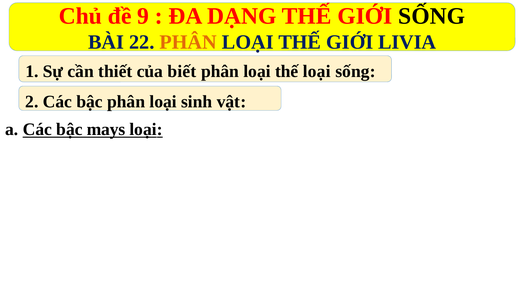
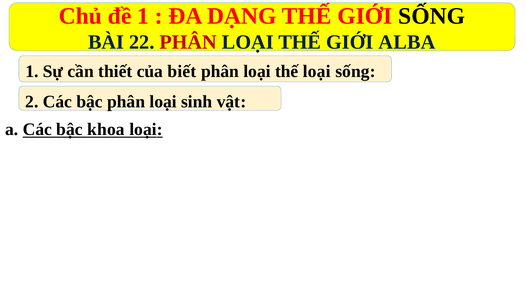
đề 9: 9 -> 1 (143, 16)
PHÂN colour: orange -> red (188, 42)
LIVIA: LIVIA -> ALBA (407, 42)
mays: mays -> khoa (106, 129)
